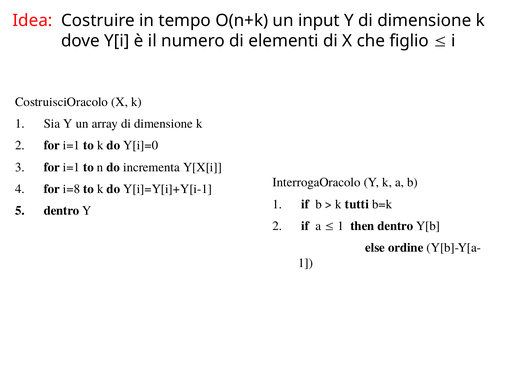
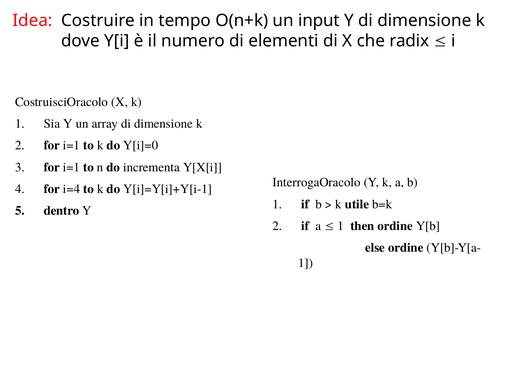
figlio: figlio -> radix (409, 41)
i=8: i=8 -> i=4 (72, 189)
tutti: tutti -> utile (357, 204)
then dentro: dentro -> ordine (395, 226)
